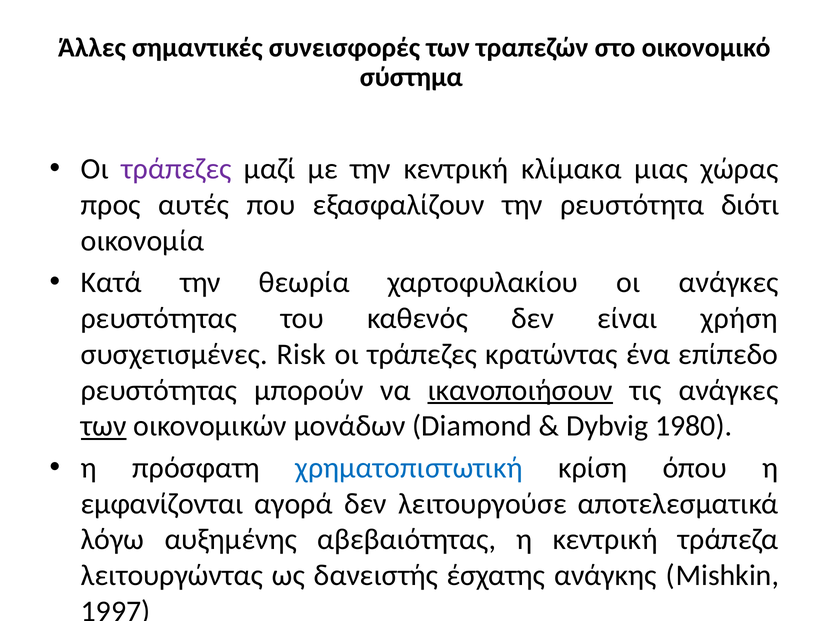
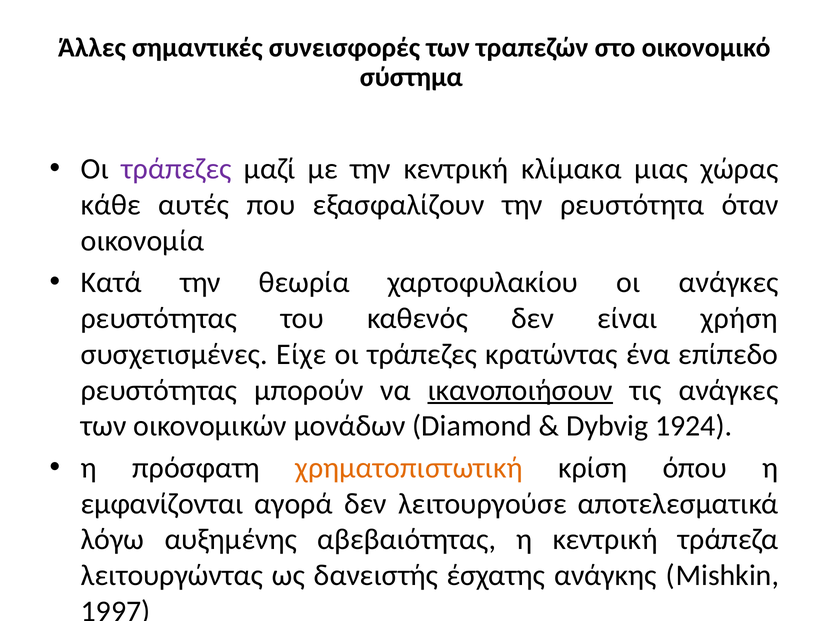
προς: προς -> κάθε (111, 205)
διότι: διότι -> όταν (750, 205)
Risk: Risk -> Είχε (301, 355)
των underline: present -> none (104, 427)
1980: 1980 -> 1924 (694, 427)
χρηματοπιστωτική colour: blue -> orange (409, 468)
